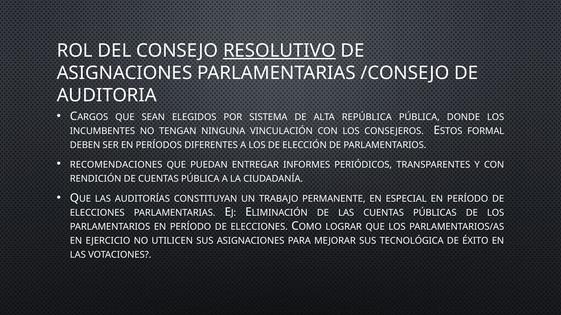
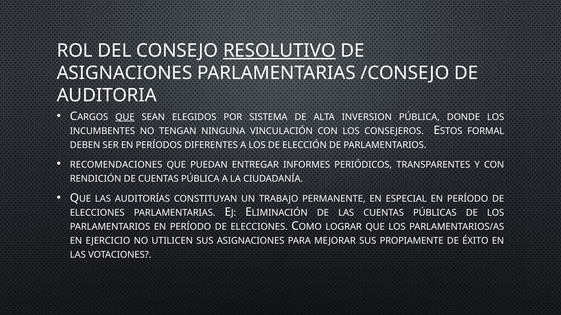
QUE underline: none -> present (125, 117)
REPÚBLICA: REPÚBLICA -> INVERSION (367, 117)
TECNOLÓGICA: TECNOLÓGICA -> PROPIAMENTE (412, 241)
